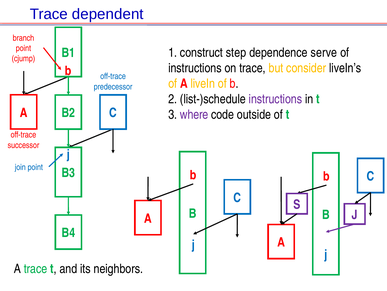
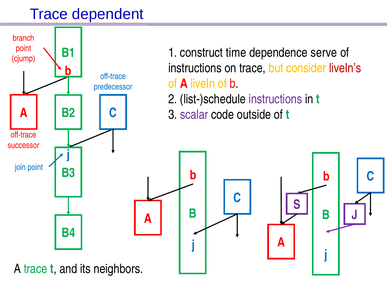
step: step -> time (236, 52)
liveIn’s colour: black -> red (345, 68)
where: where -> scalar (194, 114)
